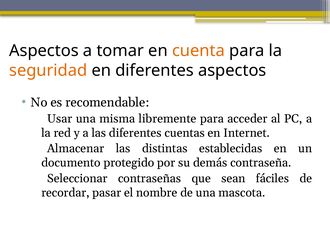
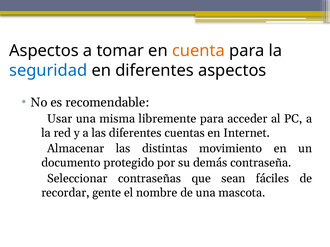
seguridad colour: orange -> blue (48, 70)
establecidas: establecidas -> movimiento (231, 149)
pasar: pasar -> gente (107, 193)
